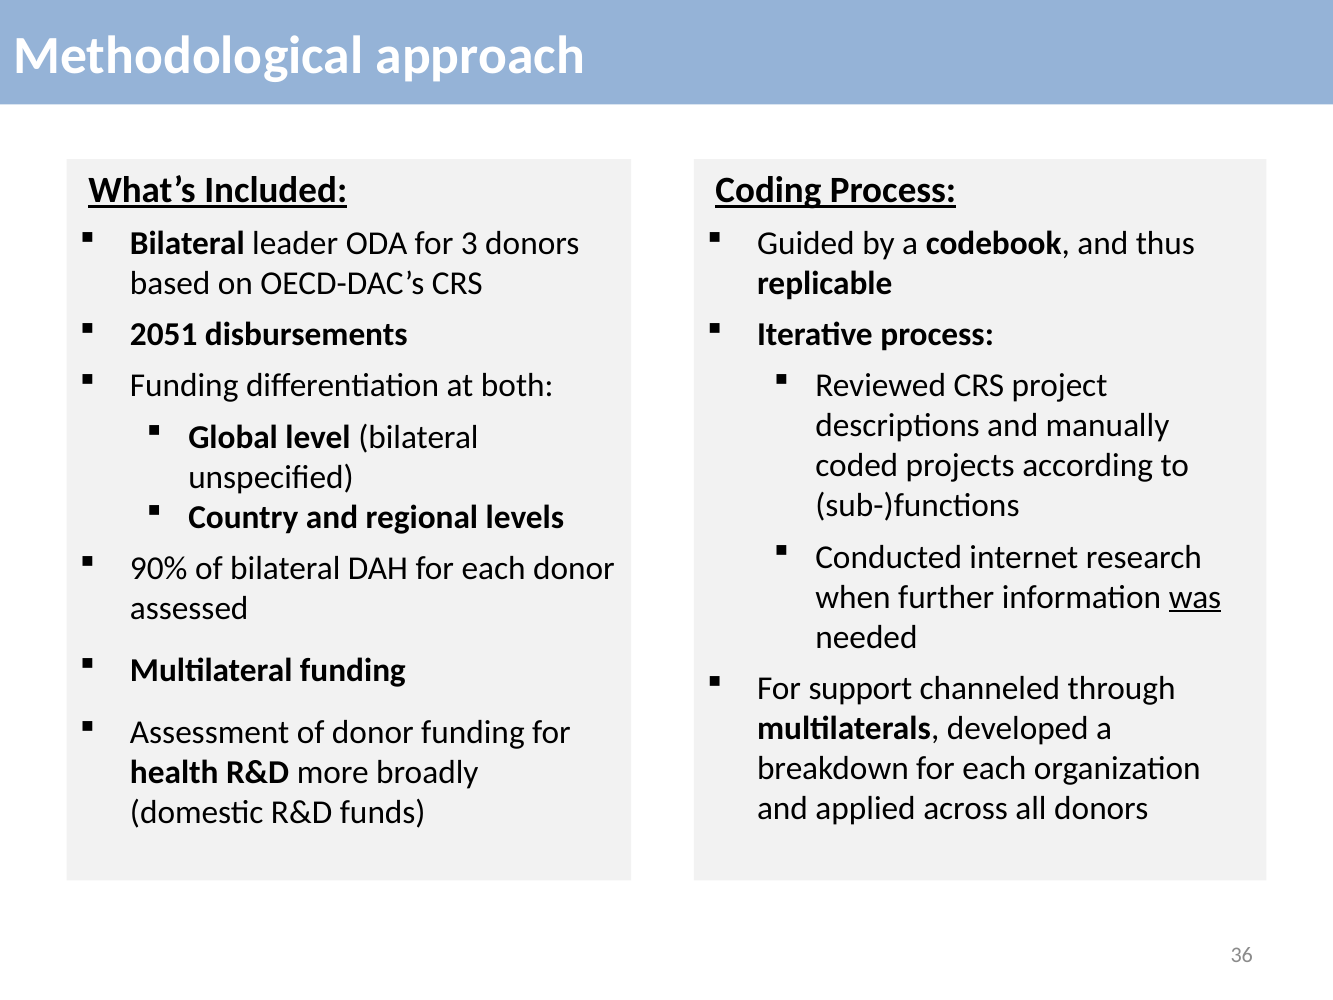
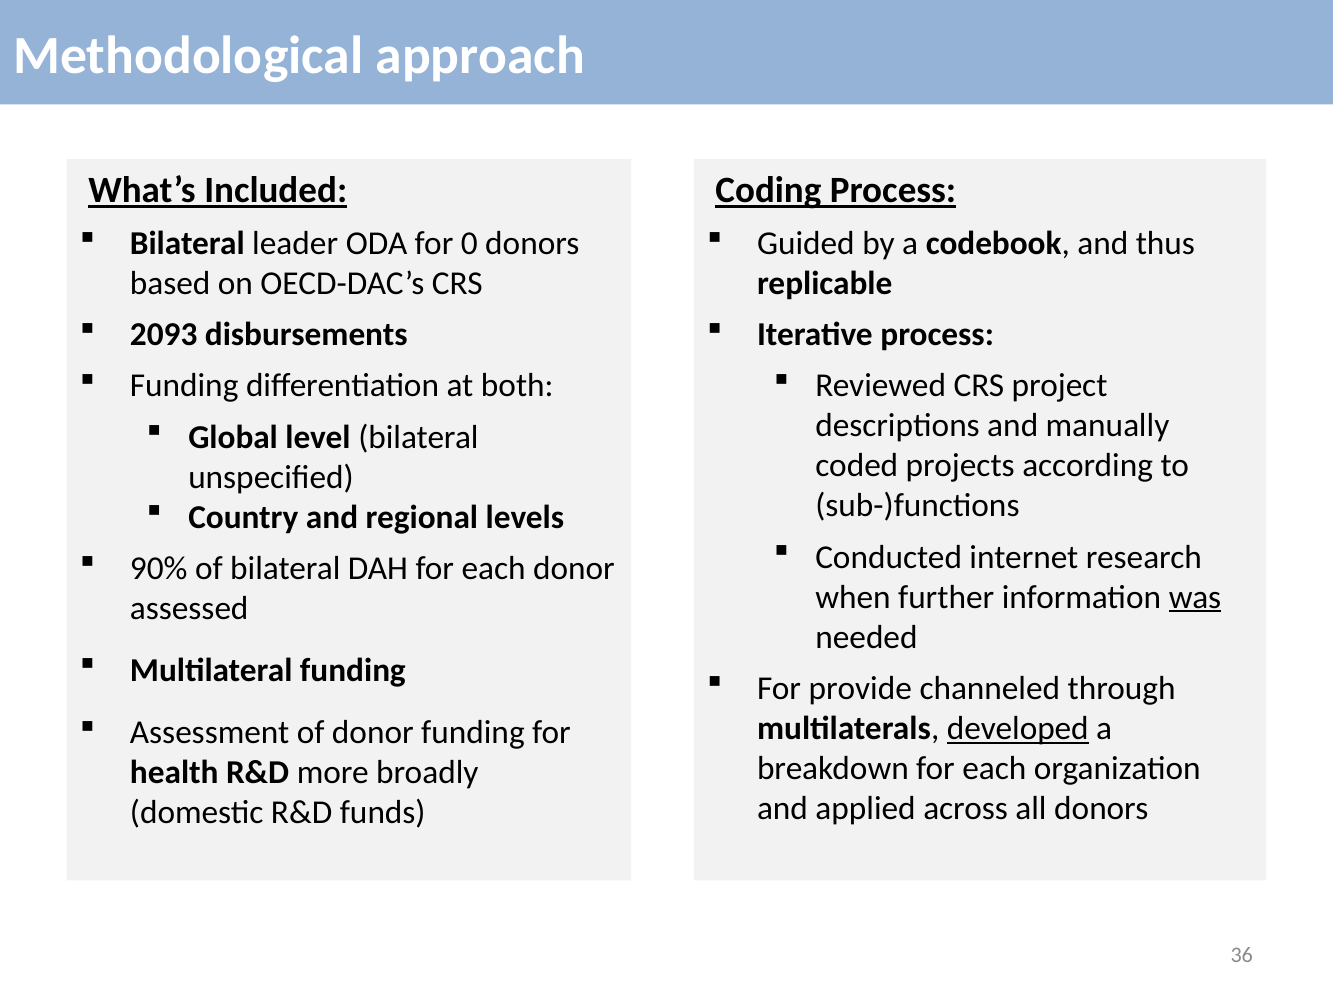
3: 3 -> 0 (469, 244)
2051: 2051 -> 2093 (164, 335)
support: support -> provide (860, 688)
developed underline: none -> present (1018, 728)
